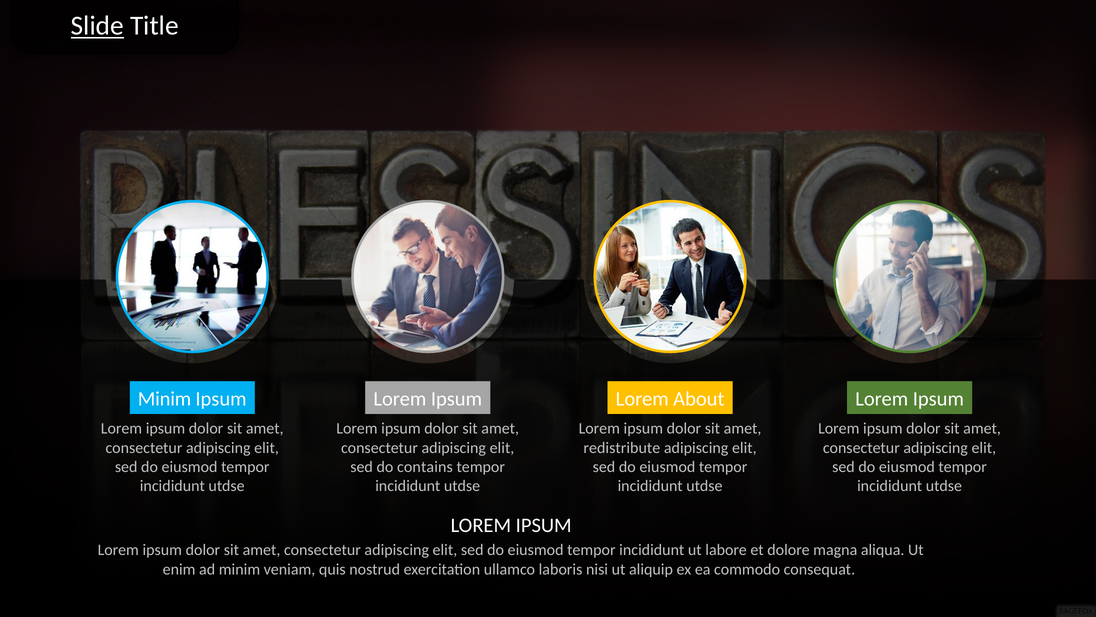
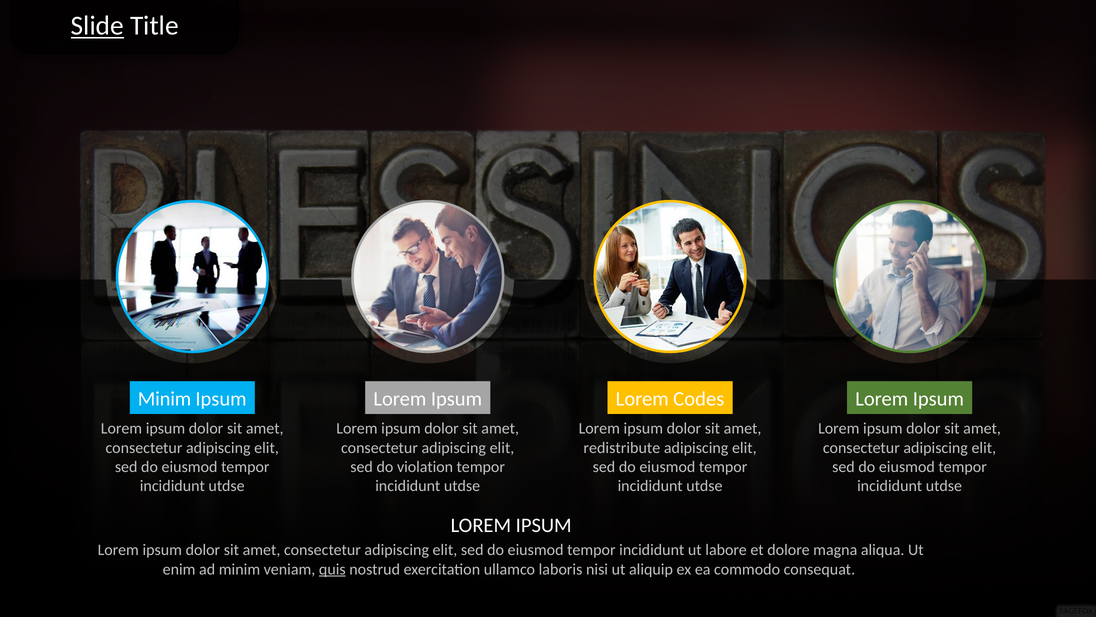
About: About -> Codes (699, 399)
contains: contains -> violation (425, 467)
quis underline: none -> present (332, 569)
